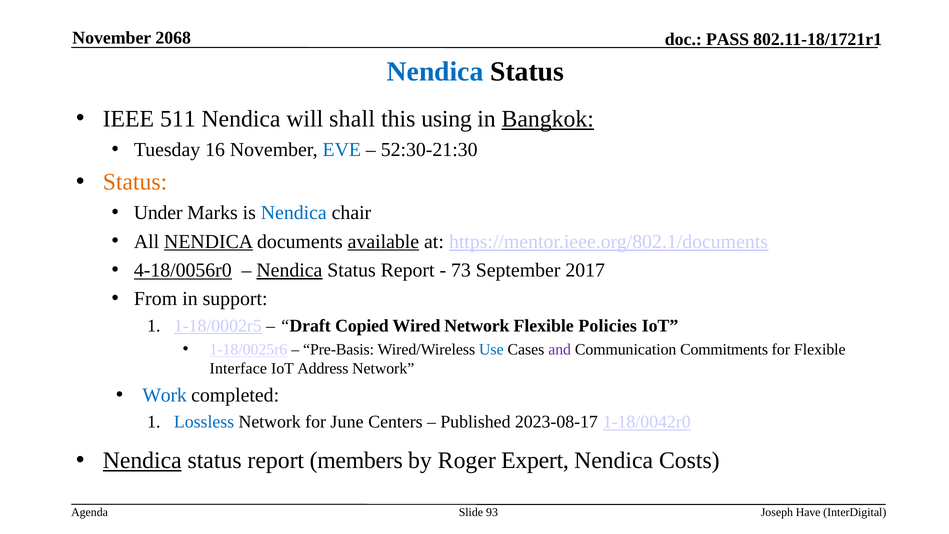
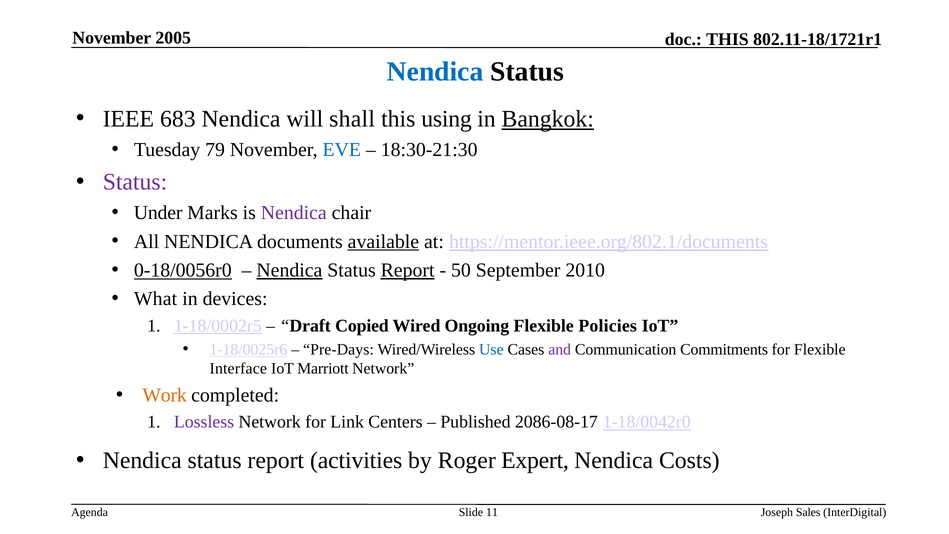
2068: 2068 -> 2005 (173, 38)
PASS: PASS -> THIS (727, 40)
511: 511 -> 683 (178, 119)
16: 16 -> 79 (215, 150)
52:30-21:30: 52:30-21:30 -> 18:30-21:30 (429, 150)
Status colour: orange -> purple (135, 182)
Nendica colour: blue -> purple (294, 213)
NENDICA underline: present -> none (209, 241)
4-18/0056r0: 4-18/0056r0 -> 0-18/0056r0 (183, 270)
Report underline: none -> present (408, 270)
73: 73 -> 50 (461, 270)
2017: 2017 -> 2010 (585, 270)
From: From -> What (156, 299)
support: support -> devices (235, 299)
Wired Network: Network -> Ongoing (477, 326)
Pre-Basis: Pre-Basis -> Pre-Days (338, 350)
Address: Address -> Marriott (323, 369)
Work colour: blue -> orange (165, 395)
Lossless colour: blue -> purple (204, 422)
June: June -> Link (347, 422)
2023-08-17: 2023-08-17 -> 2086-08-17 (556, 422)
Nendica underline: present -> none (142, 460)
members: members -> activities (356, 460)
93: 93 -> 11 (492, 512)
Have: Have -> Sales (808, 512)
